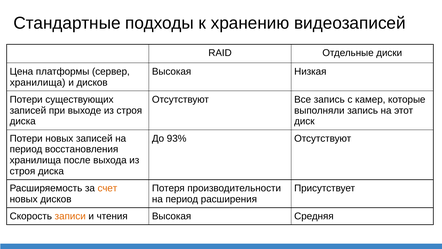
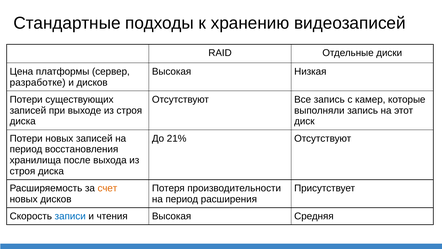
хранилища: хранилища -> разработке (38, 82)
93%: 93% -> 21% (177, 138)
записи colour: orange -> blue (70, 216)
